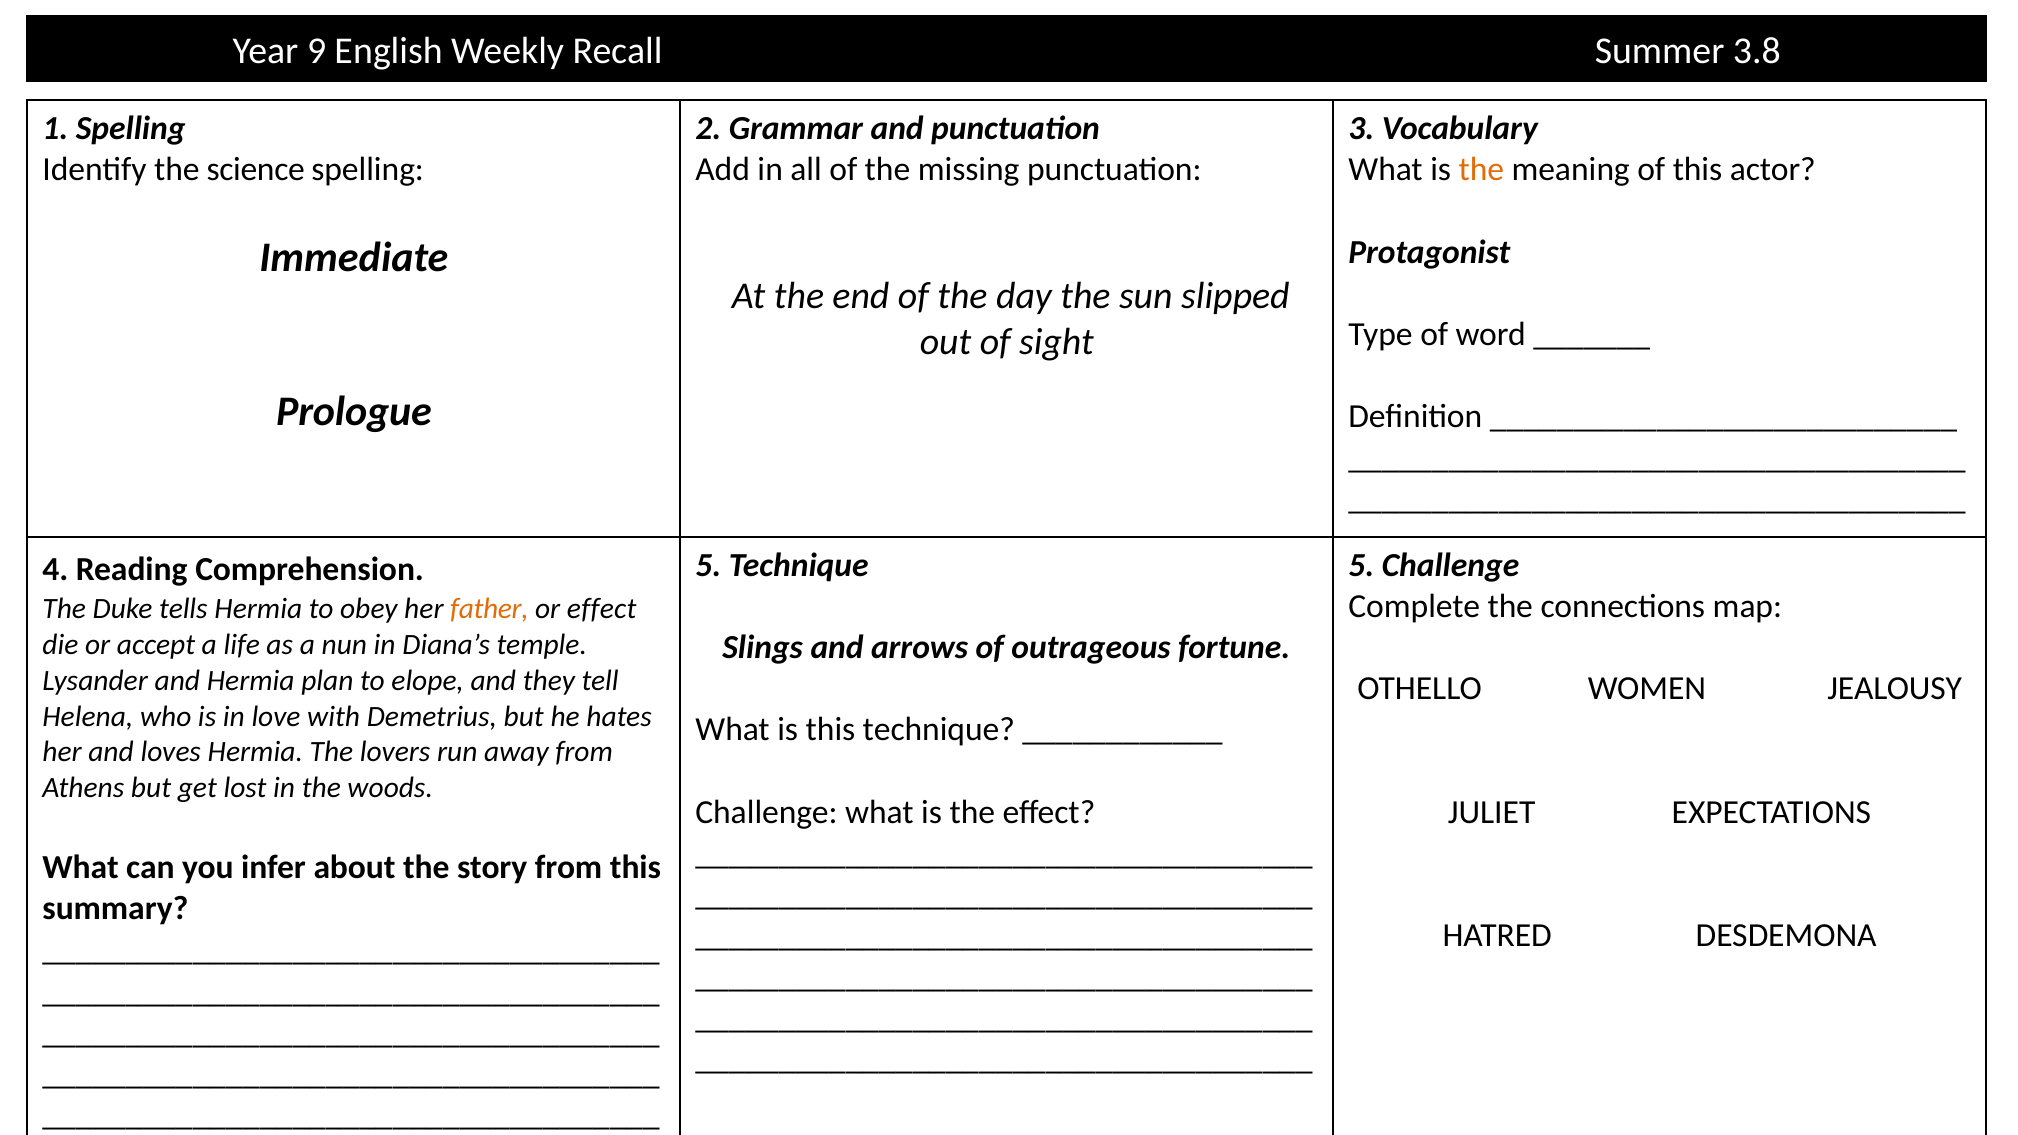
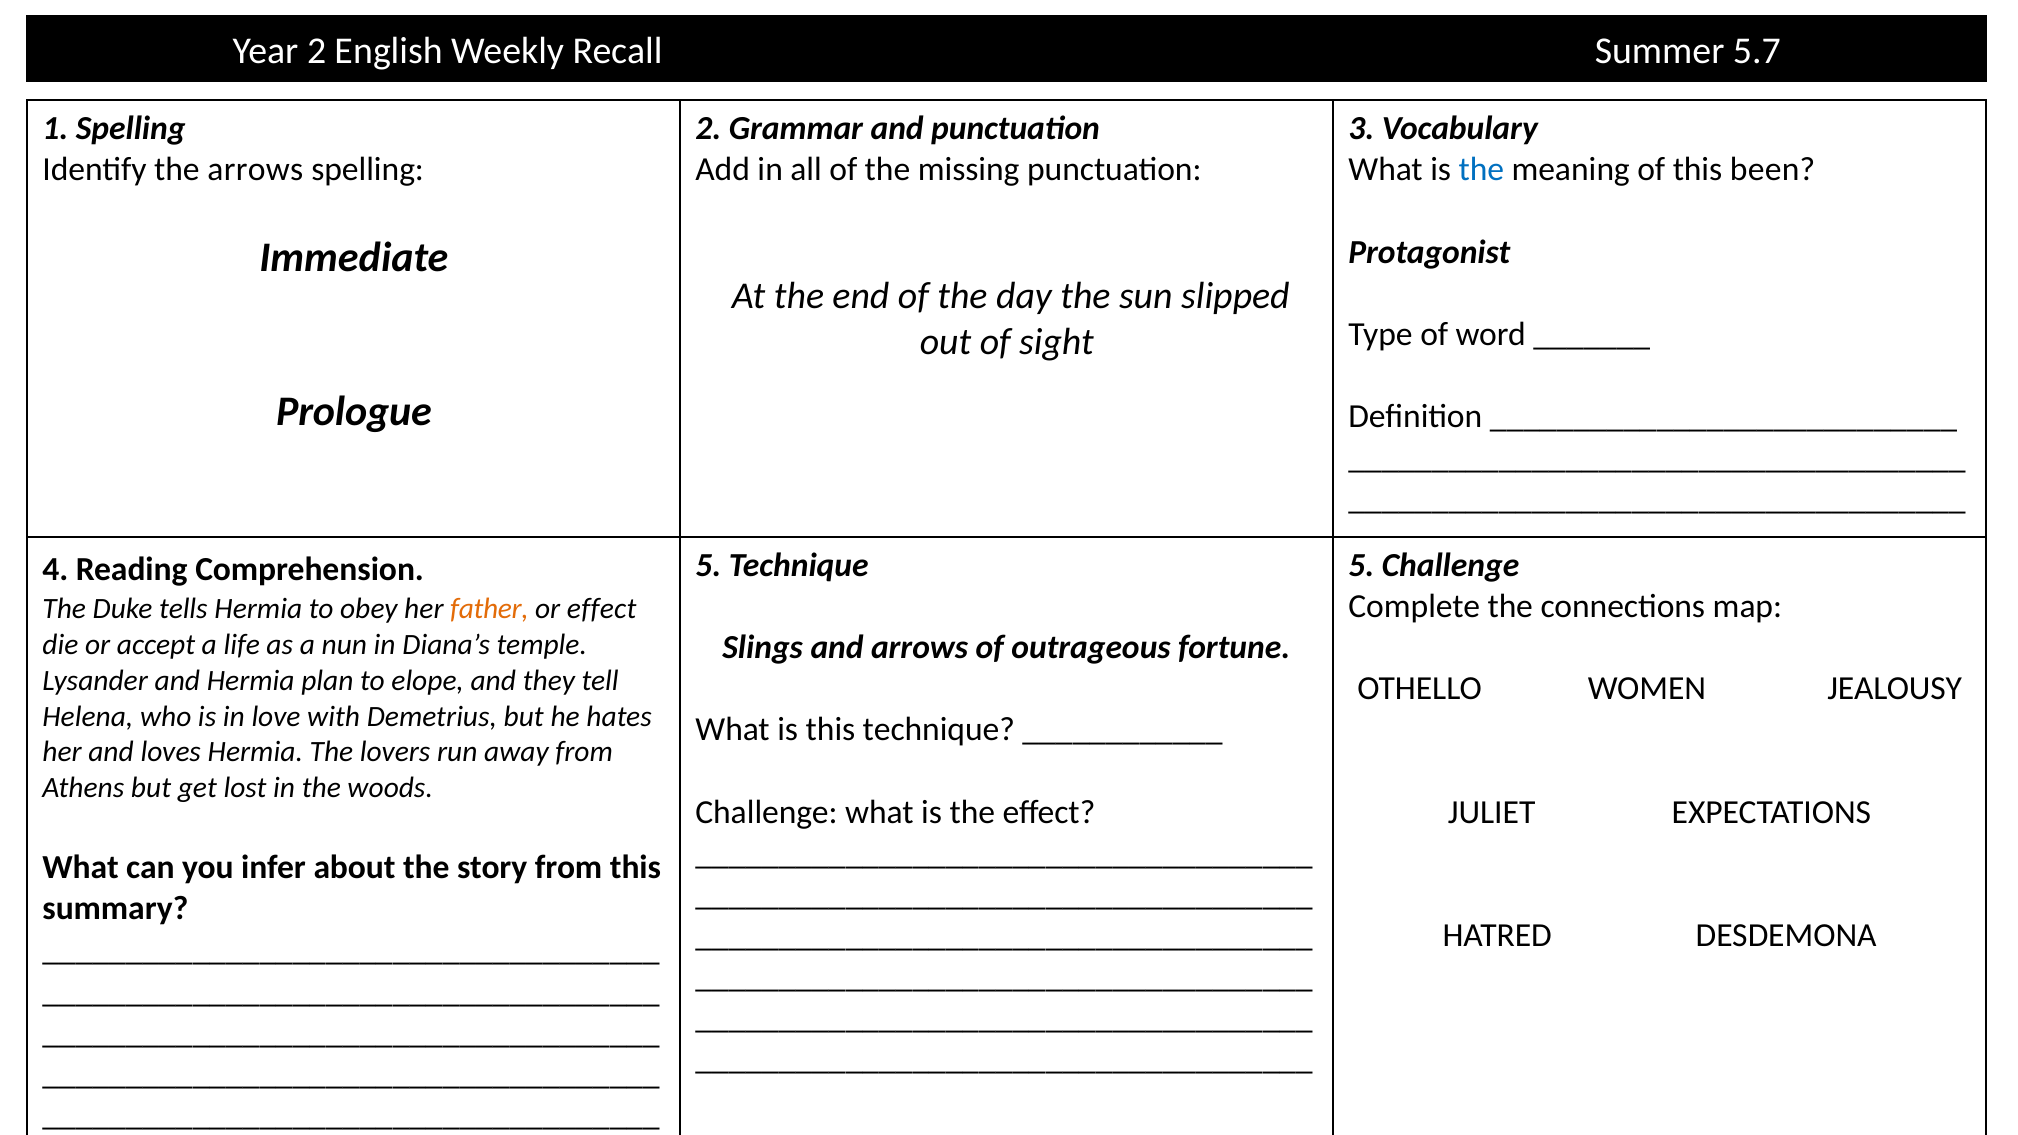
Year 9: 9 -> 2 (317, 51)
3.8: 3.8 -> 5.7 (1757, 51)
the science: science -> arrows (255, 170)
the colour: orange -> blue (1481, 170)
actor: actor -> been (1773, 170)
